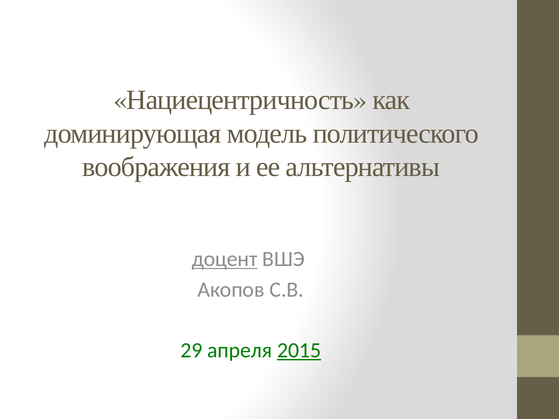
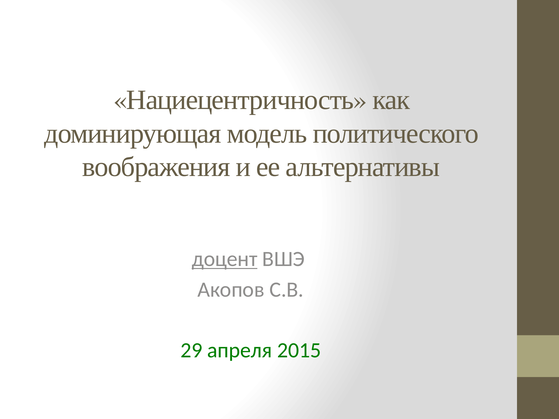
2015 underline: present -> none (299, 351)
